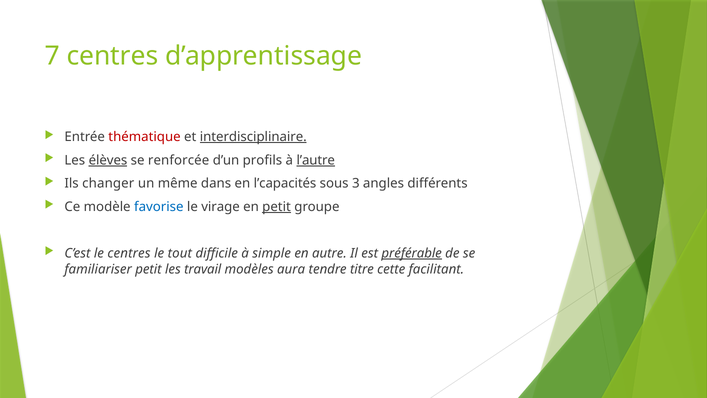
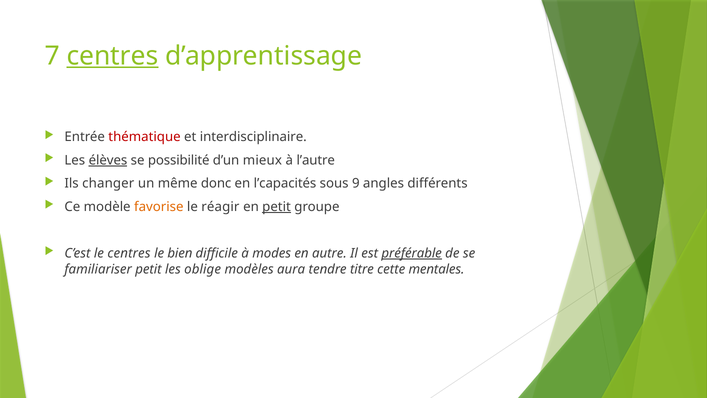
centres underline: none -> present (112, 56)
interdisciplinaire underline: present -> none (253, 137)
renforcée: renforcée -> possibilité (179, 160)
profils: profils -> mieux (262, 160)
l’autre underline: present -> none (316, 160)
dans: dans -> donc (216, 183)
3: 3 -> 9 (356, 183)
favorise colour: blue -> orange (159, 207)
virage: virage -> réagir (220, 207)
tout: tout -> bien (180, 253)
simple: simple -> modes (272, 253)
travail: travail -> oblige (203, 269)
facilitant: facilitant -> mentales (436, 269)
